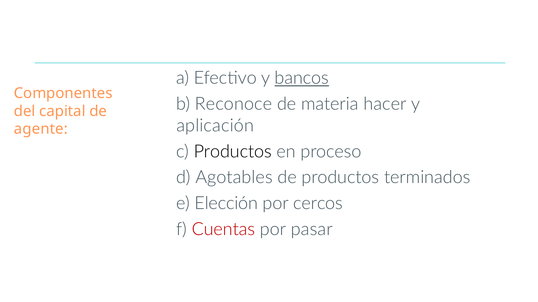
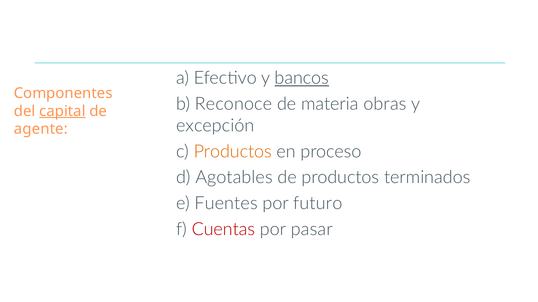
hacer: hacer -> obras (385, 104)
capital underline: none -> present (62, 111)
aplicación: aplicación -> excepción (215, 126)
Productos colour: black -> orange (233, 152)
Elección: Elección -> Fuentes (226, 204)
cercos: cercos -> futuro (318, 204)
